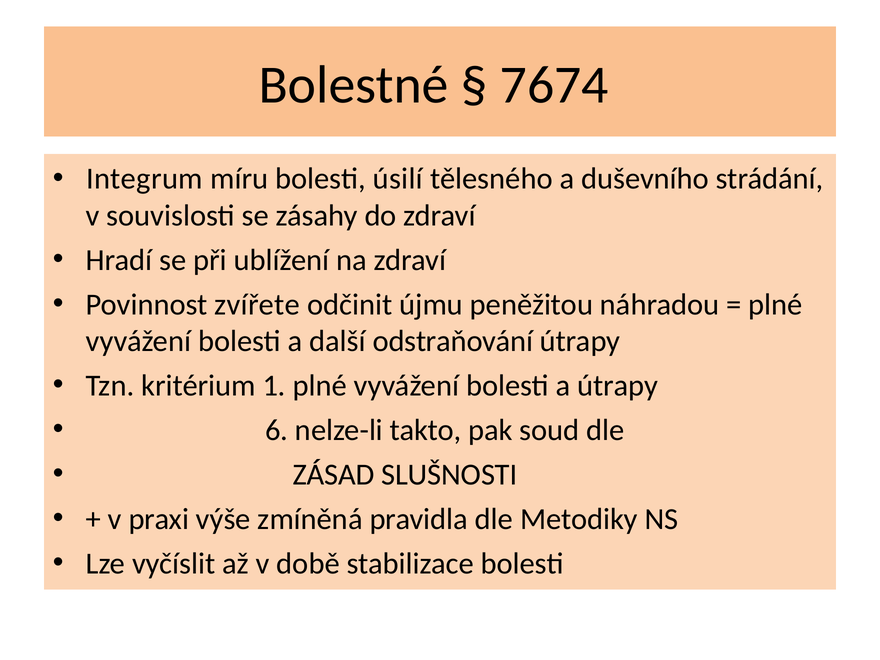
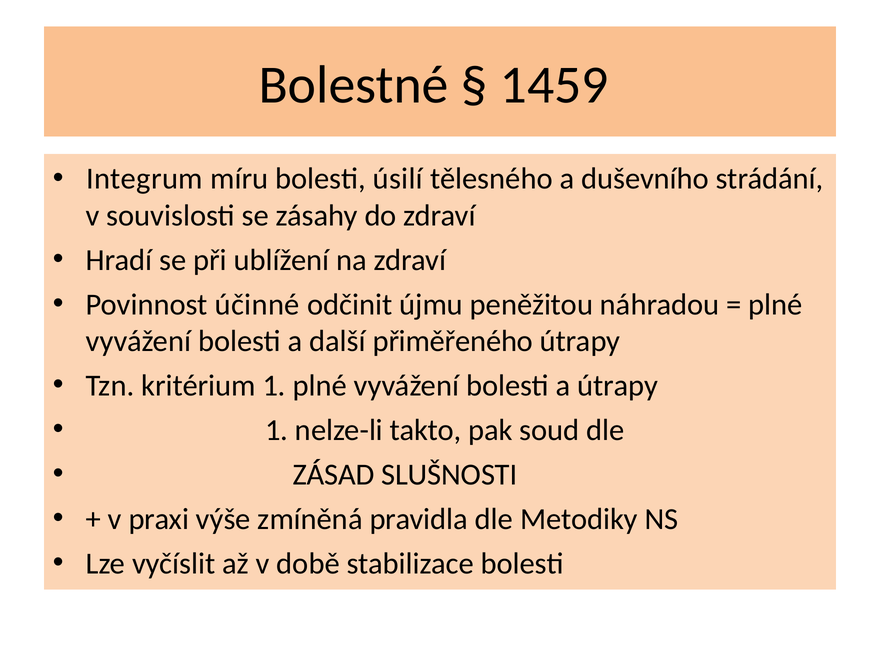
7674: 7674 -> 1459 (554, 85)
zvířete: zvířete -> účinné (257, 304)
odstraňování: odstraňování -> přiměřeného (453, 341)
6: 6 -> 1 (277, 430)
